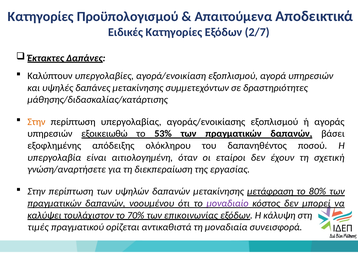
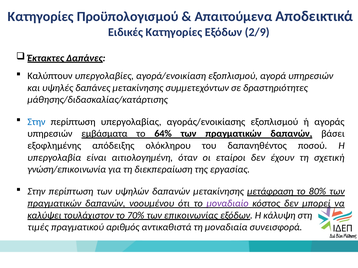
2/7: 2/7 -> 2/9 (257, 32)
Στην colour: orange -> blue (36, 122)
εξοικειωθώ: εξοικειωθώ -> εμβάσματα (104, 134)
53%: 53% -> 64% (163, 134)
γνώση/αναρτήσετε: γνώση/αναρτήσετε -> γνώση/επικοινωνία (67, 170)
ορίζεται: ορίζεται -> αριθμός (123, 228)
